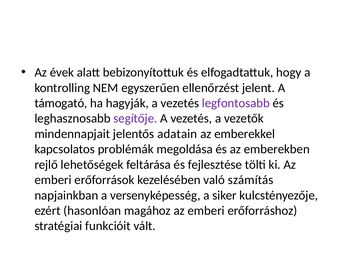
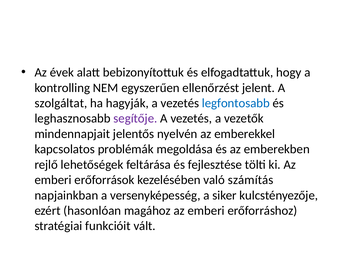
támogató: támogató -> szolgáltat (61, 103)
legfontosabb colour: purple -> blue (236, 103)
adatain: adatain -> nyelvén (177, 134)
